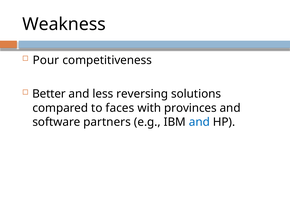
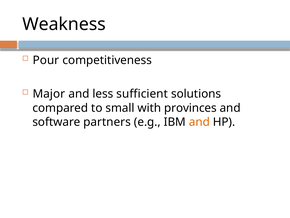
Better: Better -> Major (49, 94)
reversing: reversing -> sufficient (142, 94)
faces: faces -> small (120, 108)
and colour: blue -> orange (199, 122)
